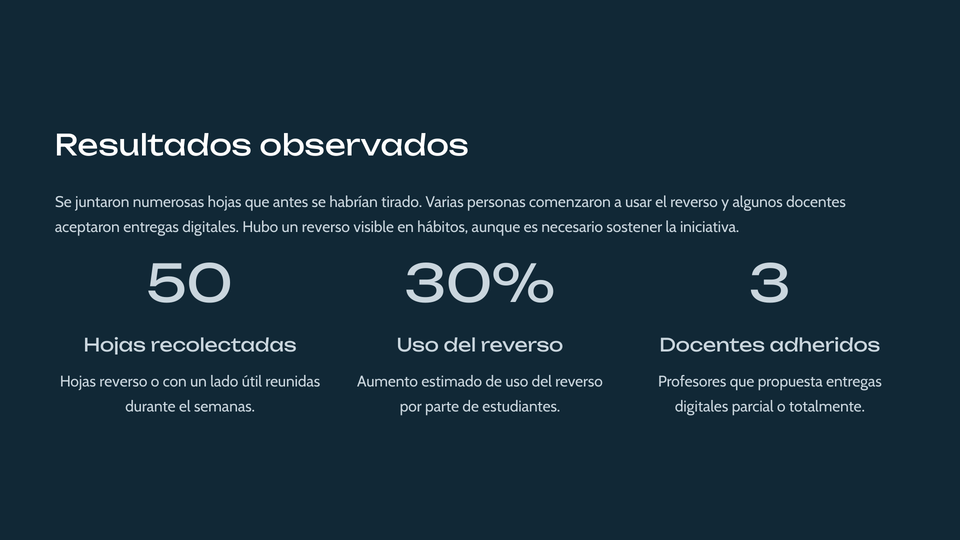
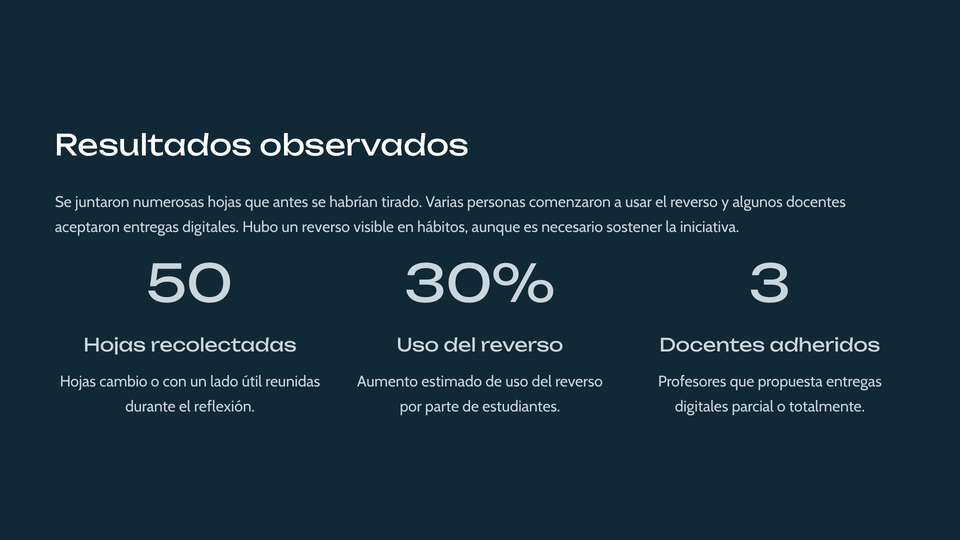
Hojas reverso: reverso -> cambio (123, 382)
semanas: semanas -> reflexión (224, 407)
